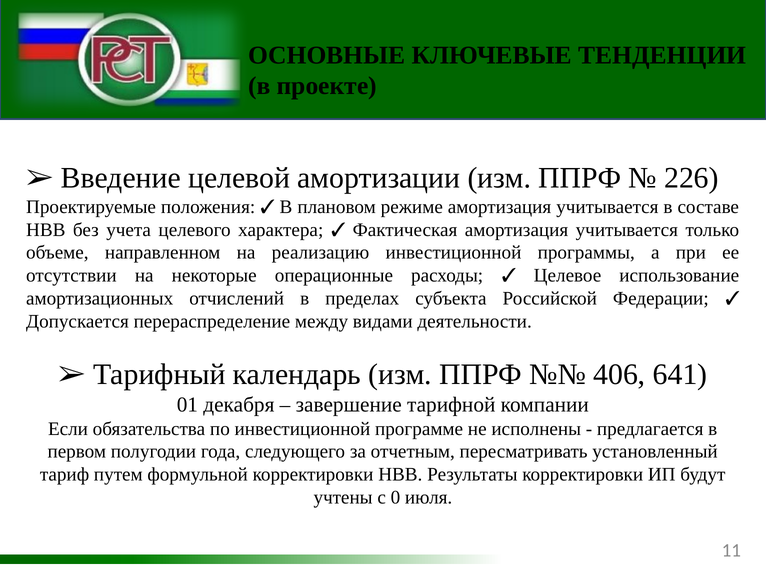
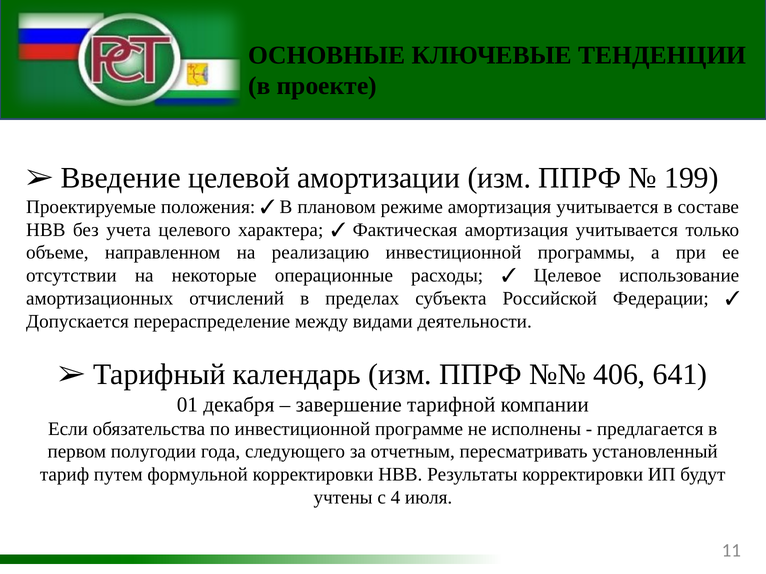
226: 226 -> 199 (692, 178)
0: 0 -> 4 (396, 498)
